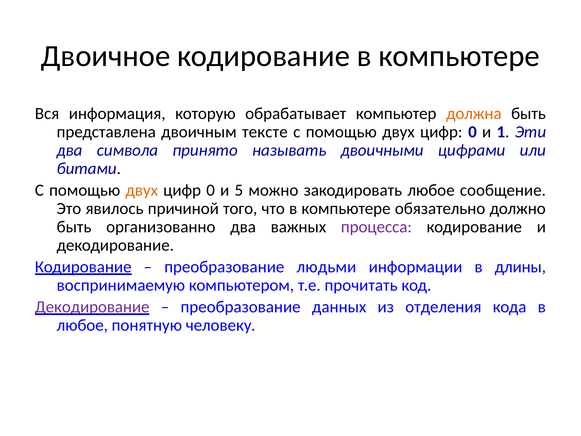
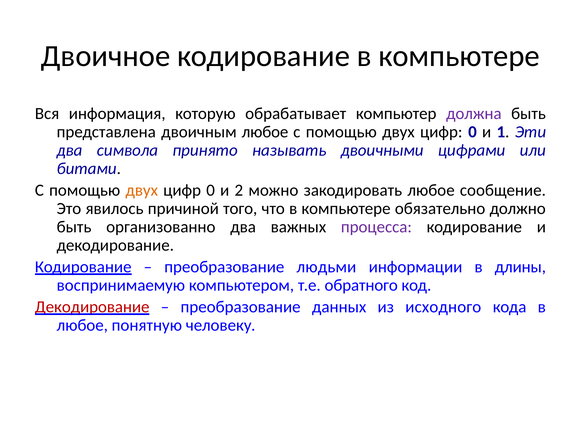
должна colour: orange -> purple (474, 114)
двоичным тексте: тексте -> любое (265, 132)
5: 5 -> 2 (239, 190)
прочитать: прочитать -> обратного (361, 285)
Декодирование colour: purple -> red (92, 307)
отделения: отделения -> исходного (443, 307)
